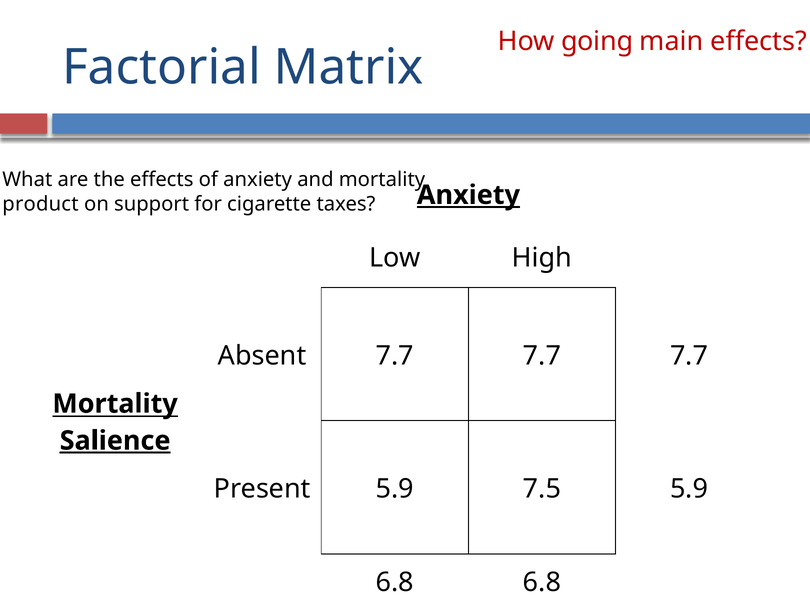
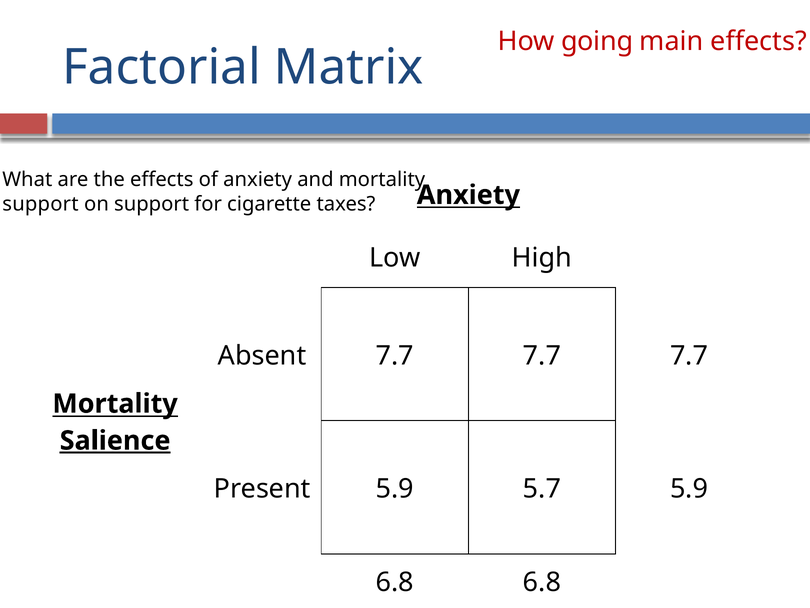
Anxiety underline: present -> none (468, 195)
product: product -> support (40, 204)
7.5: 7.5 -> 5.7 (542, 488)
